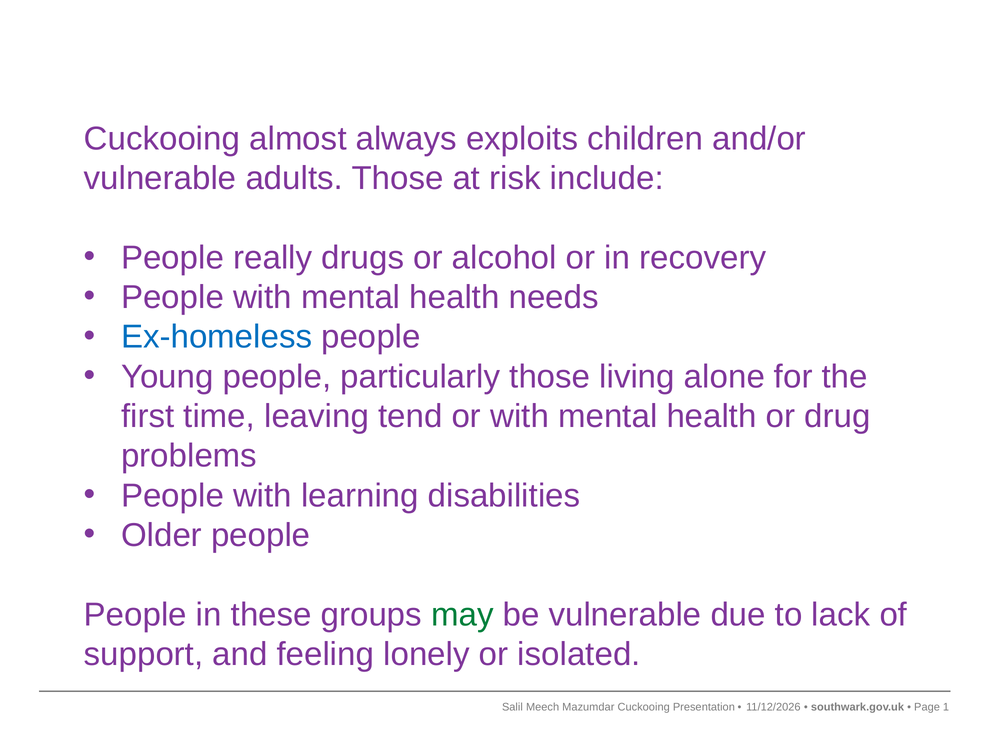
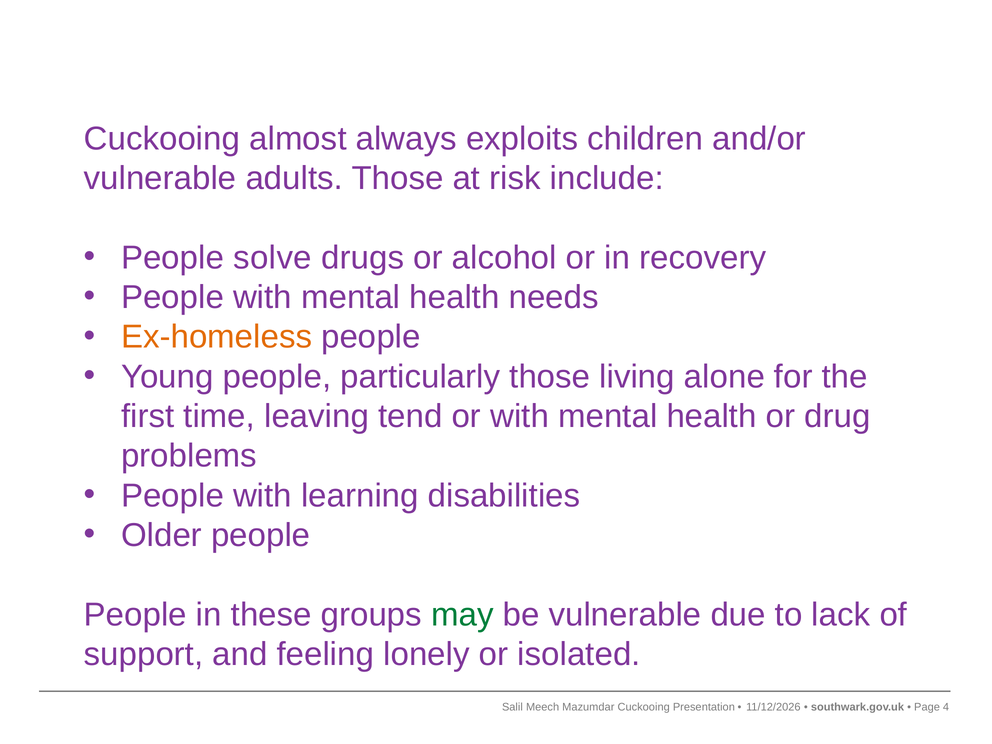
really: really -> solve (273, 258)
Ex-homeless colour: blue -> orange (217, 337)
1: 1 -> 4 (946, 707)
